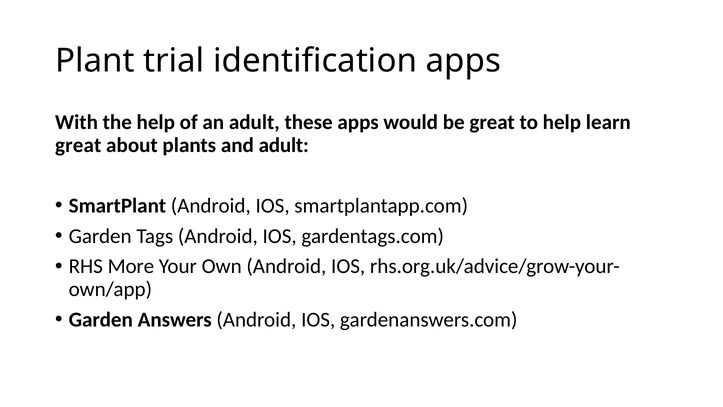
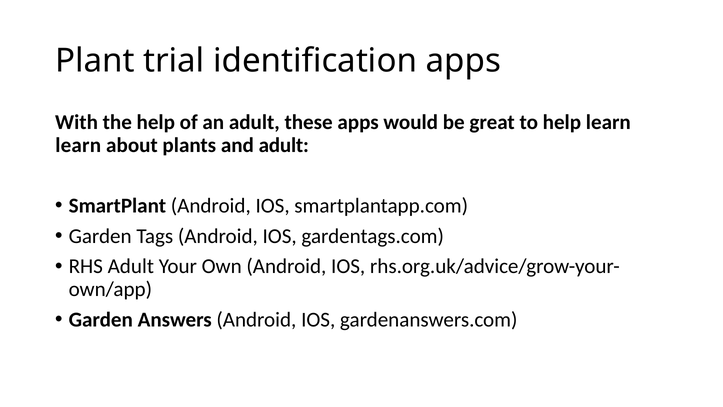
great: great -> learn (78, 145)
RHS More: More -> Adult (131, 266)
